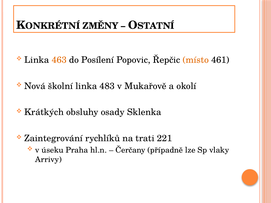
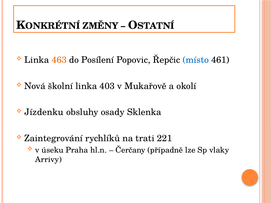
místo colour: orange -> blue (196, 60)
483: 483 -> 403 (107, 86)
Krátkých: Krátkých -> Jízdenku (44, 112)
